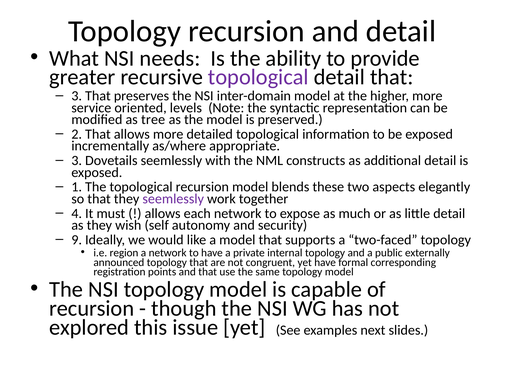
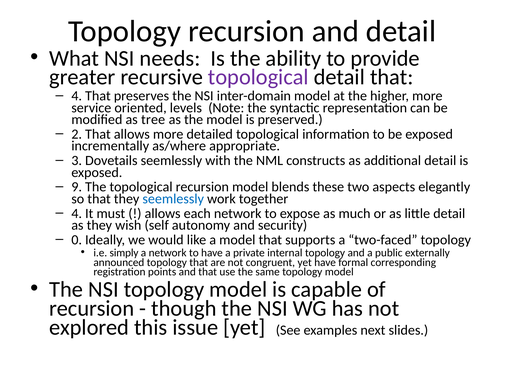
3: 3 -> 4 (77, 96)
1: 1 -> 9 (77, 187)
seemlessly colour: purple -> blue (173, 199)
9: 9 -> 0 (77, 240)
region: region -> simply (124, 253)
